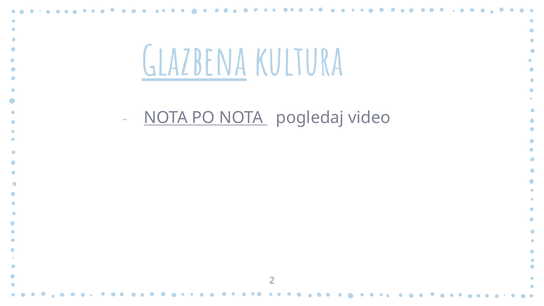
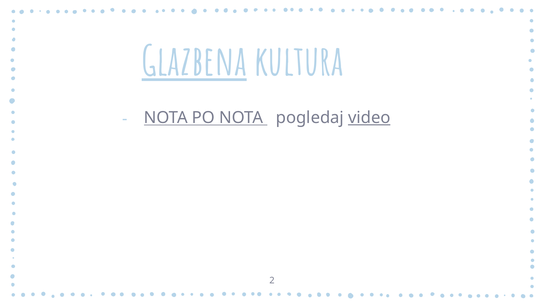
video underline: none -> present (369, 118)
